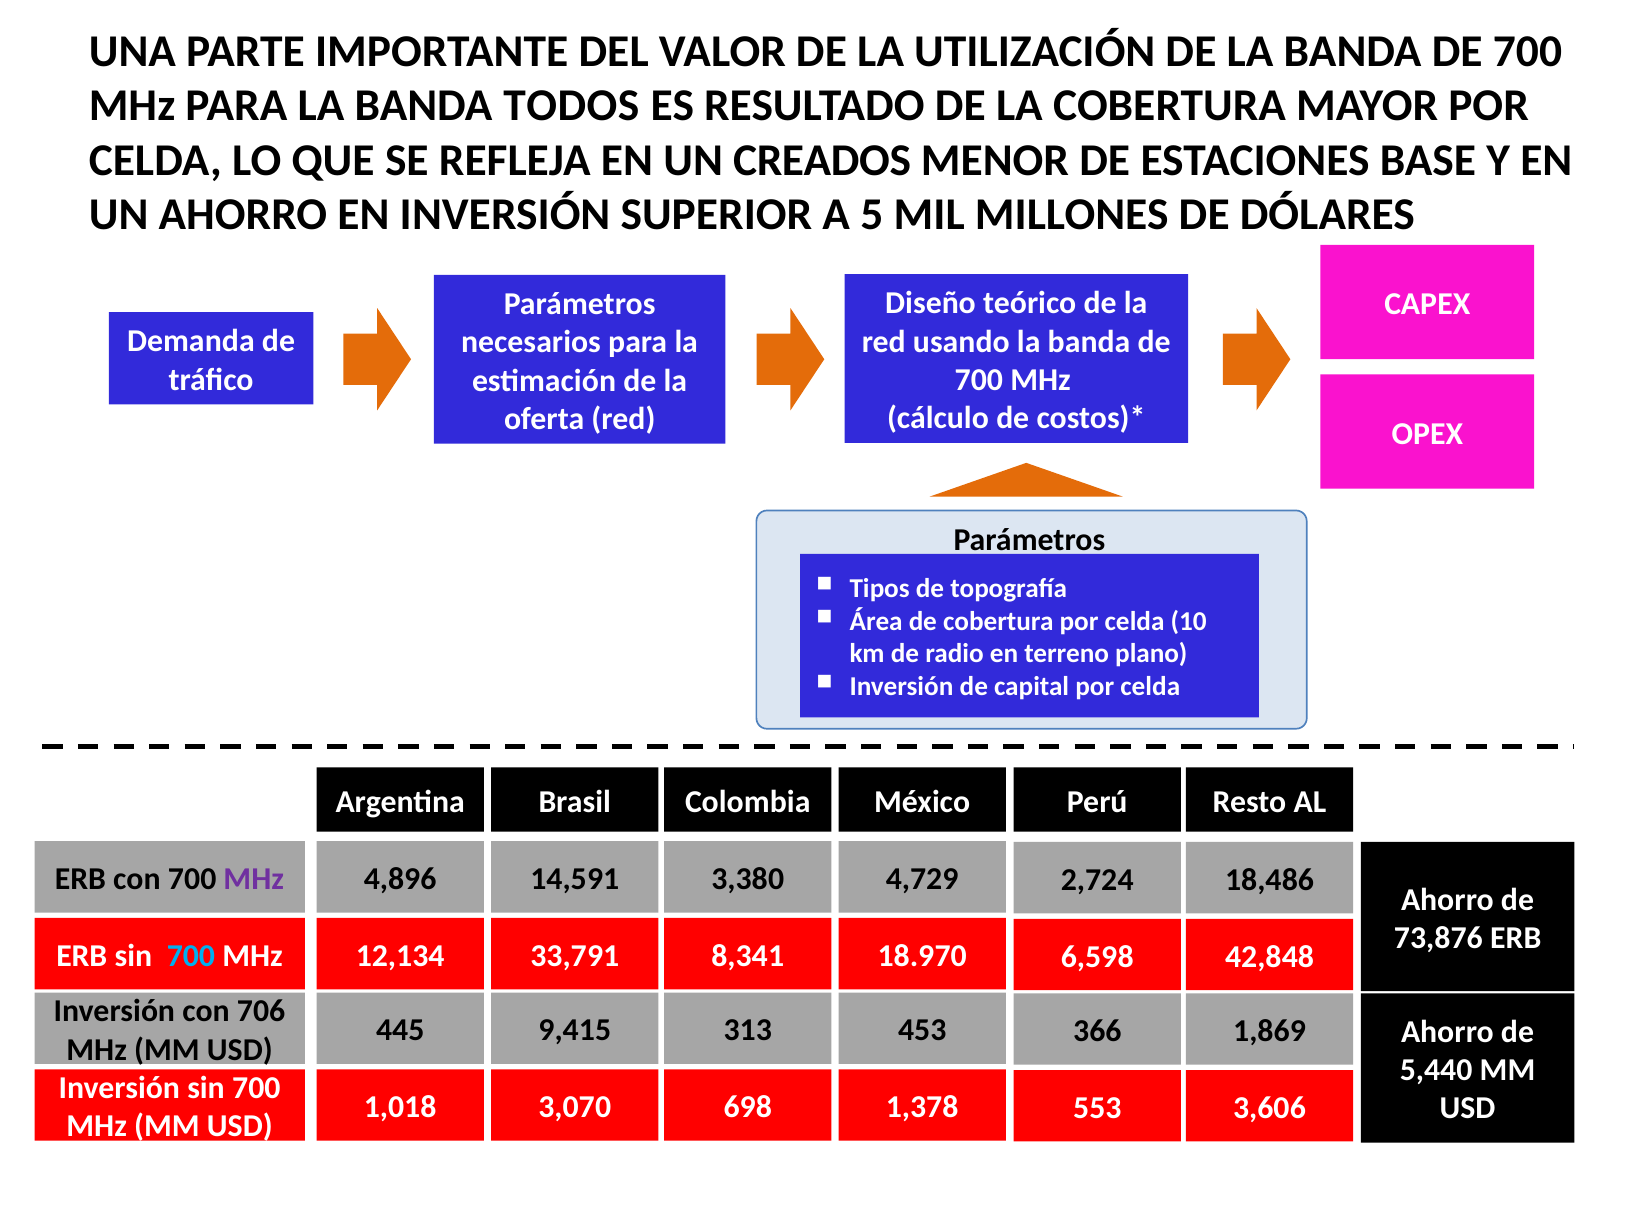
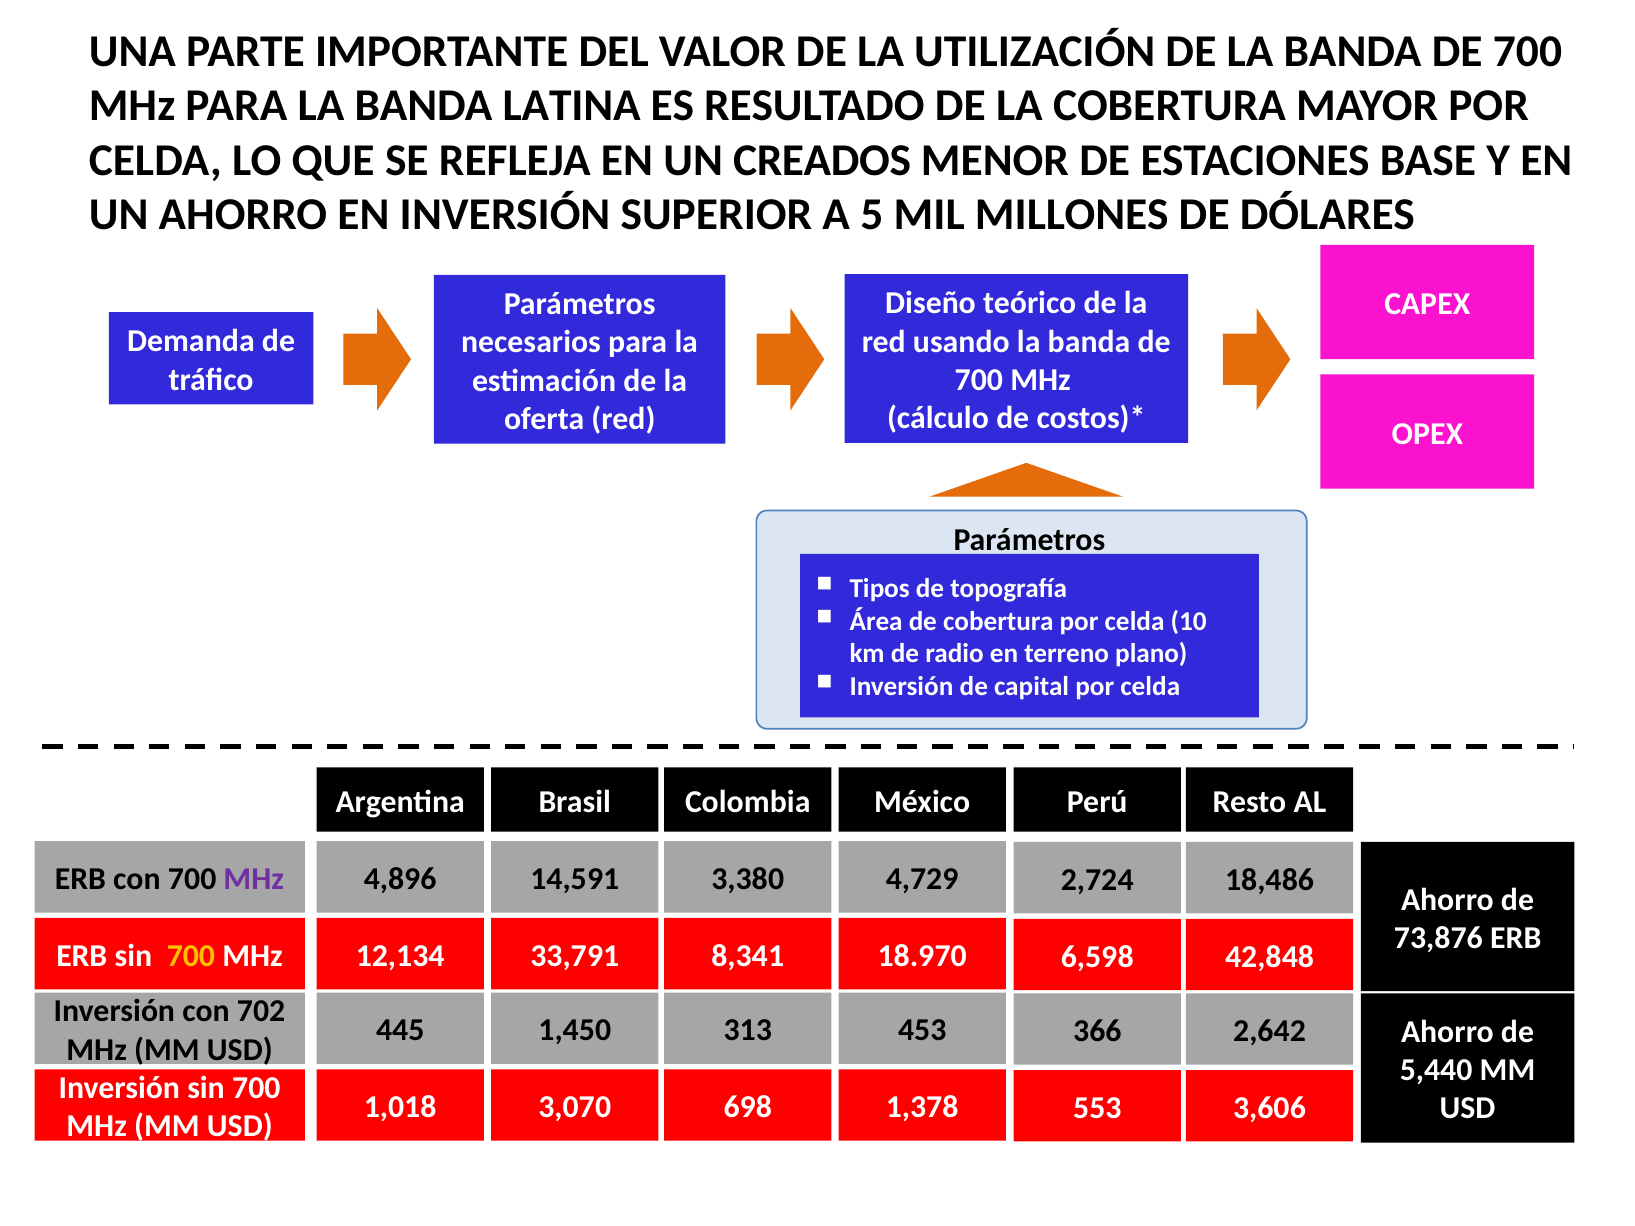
TODOS: TODOS -> LATINA (572, 106)
700 colour: light blue -> yellow (191, 956)
706: 706 -> 702 (261, 1012)
9,415: 9,415 -> 1,450 (575, 1031)
1,869: 1,869 -> 2,642 (1269, 1031)
